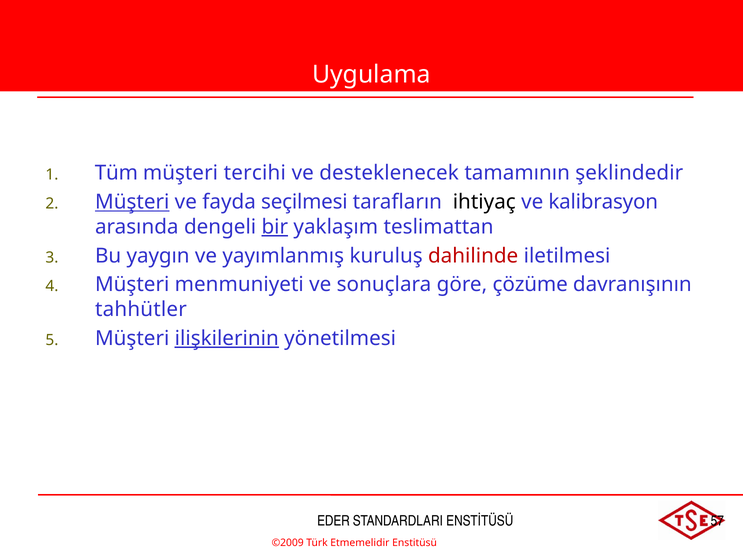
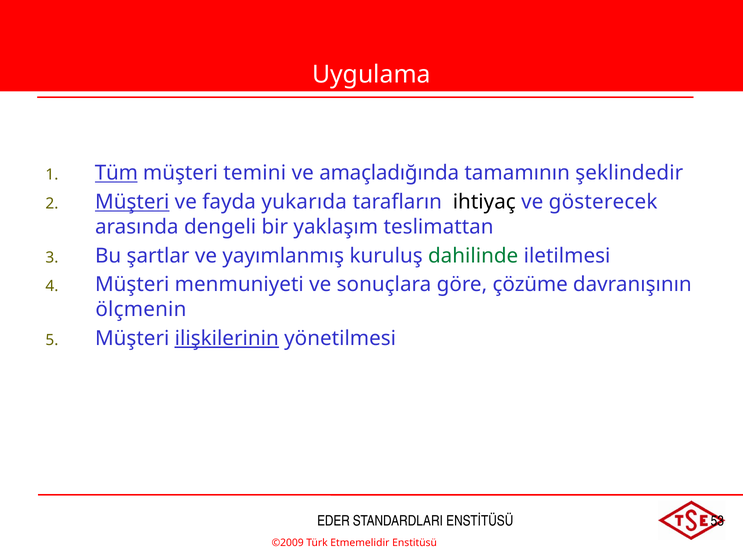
Tüm underline: none -> present (116, 173)
tercihi: tercihi -> temini (255, 173)
desteklenecek: desteklenecek -> amaçladığında (389, 173)
seçilmesi: seçilmesi -> yukarıda (304, 202)
kalibrasyon: kalibrasyon -> gösterecek (603, 202)
bir underline: present -> none (275, 227)
yaygın: yaygın -> şartlar (158, 256)
dahilinde colour: red -> green (473, 256)
tahhütler: tahhütler -> ölçmenin (141, 310)
57: 57 -> 53 (717, 521)
